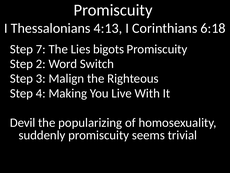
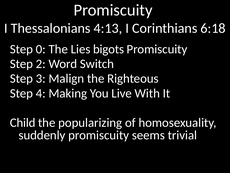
7: 7 -> 0 (41, 49)
Devil: Devil -> Child (23, 122)
